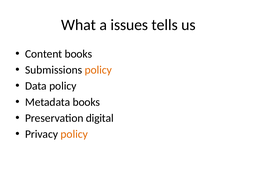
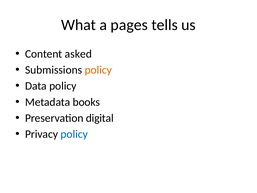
issues: issues -> pages (129, 25)
Content books: books -> asked (78, 54)
policy colour: orange -> blue (74, 134)
